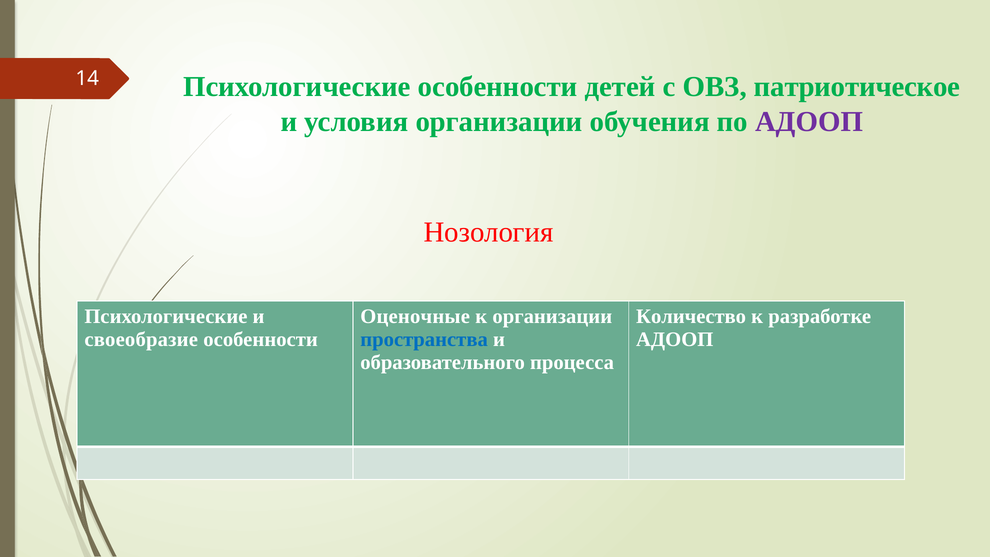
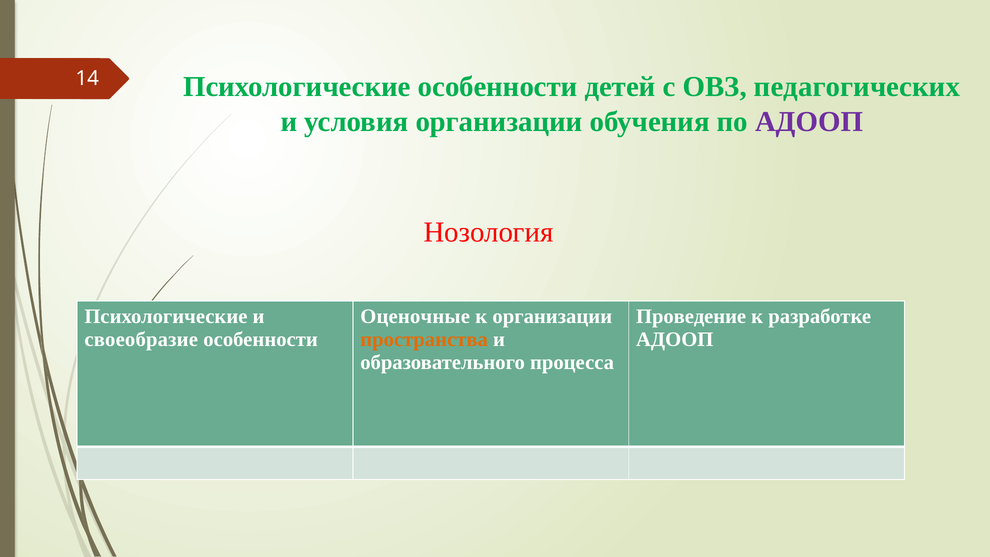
патриотическое: патриотическое -> педагогических (857, 87)
Количество: Количество -> Проведение (691, 316)
пространства colour: blue -> orange (424, 339)
